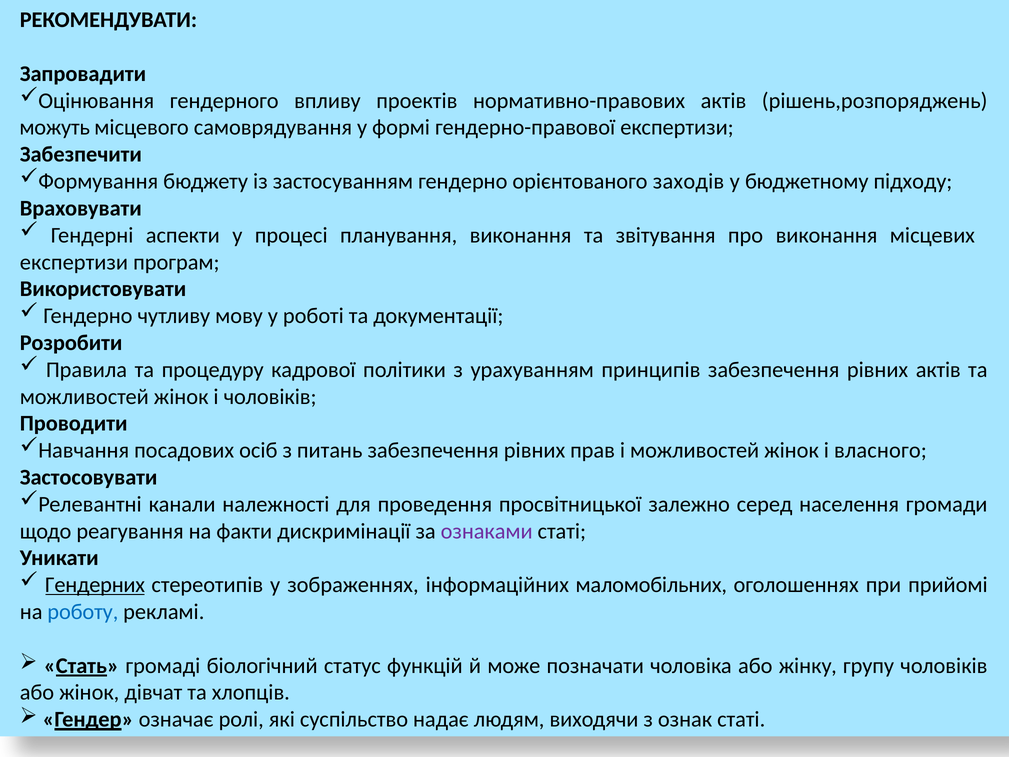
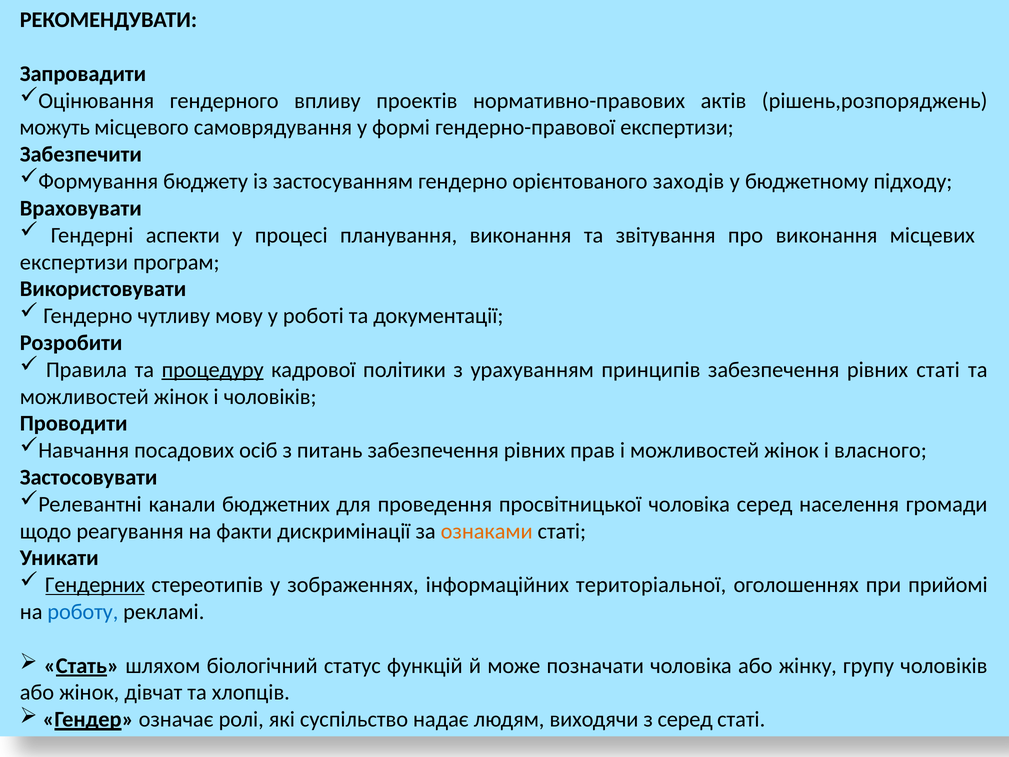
процедуру underline: none -> present (213, 370)
рівних актів: актів -> статі (938, 370)
належності: належності -> бюджетних (276, 504)
просвітницької залежно: залежно -> чоловіка (689, 504)
ознаками colour: purple -> orange (487, 531)
маломобільних: маломобільних -> територіальної (651, 585)
громаді: громаді -> шляхом (163, 665)
з ознак: ознак -> серед (685, 719)
